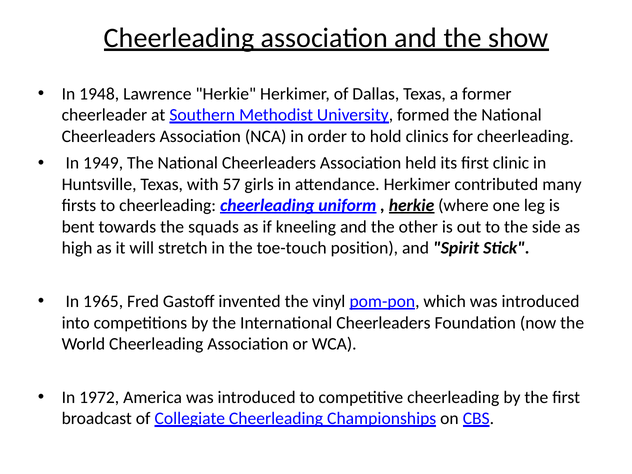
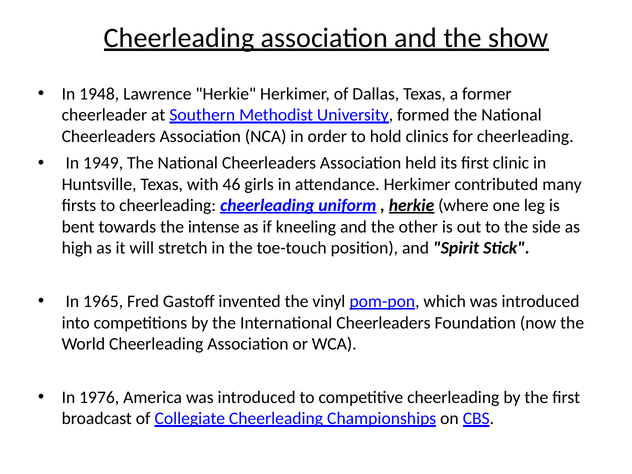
57: 57 -> 46 (232, 184)
squads: squads -> intense (214, 227)
1972: 1972 -> 1976 (99, 397)
